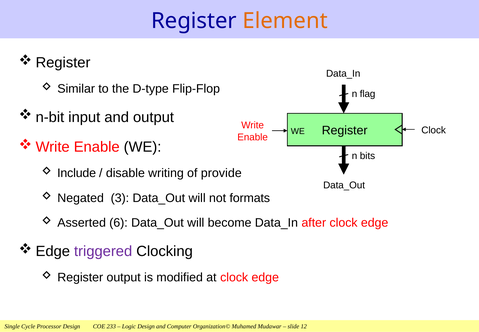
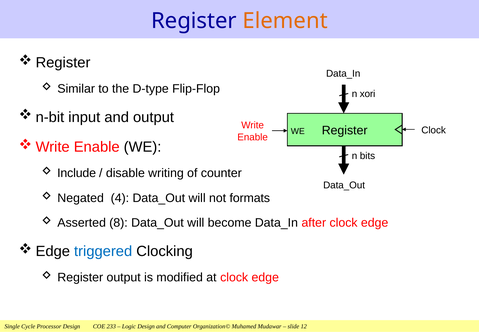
flag: flag -> xori (368, 94)
provide: provide -> counter (221, 173)
3: 3 -> 4 (120, 198)
6: 6 -> 8 (119, 223)
triggered colour: purple -> blue (103, 251)
